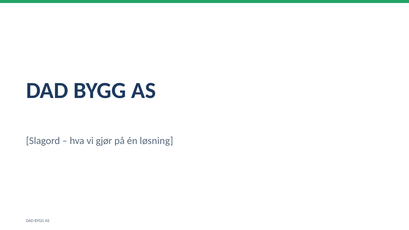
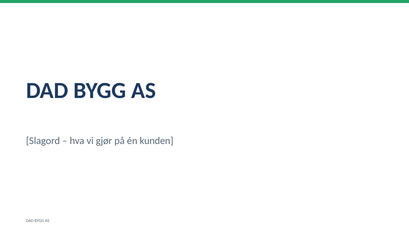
løsning: løsning -> kunden (157, 141)
